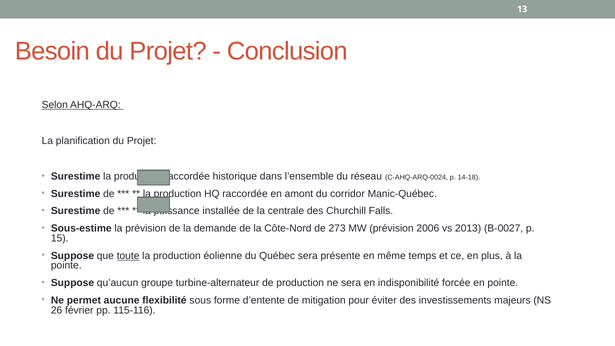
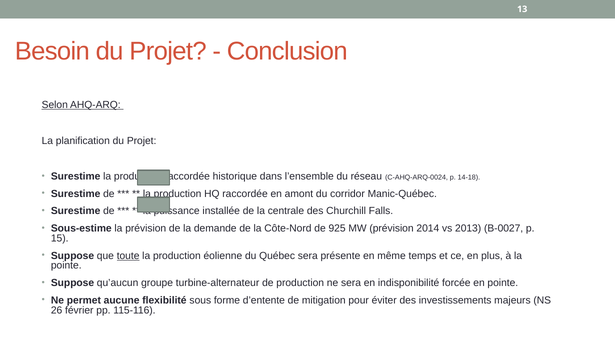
273: 273 -> 925 (337, 228)
2006: 2006 -> 2014 (428, 228)
